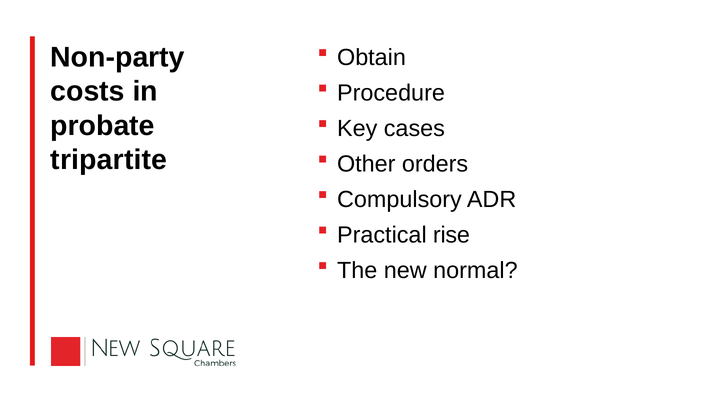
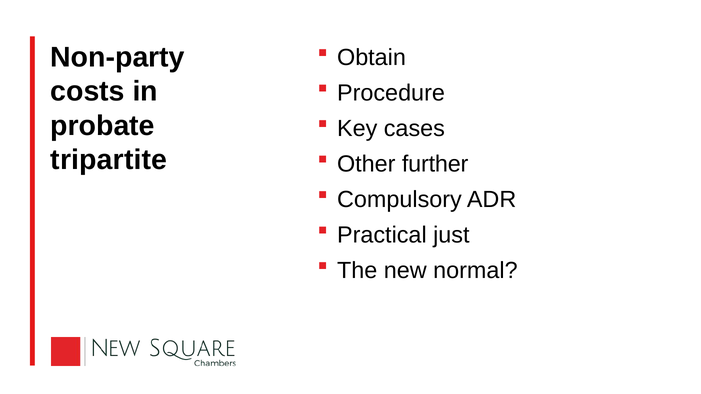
orders: orders -> further (435, 164)
rise: rise -> just (451, 235)
